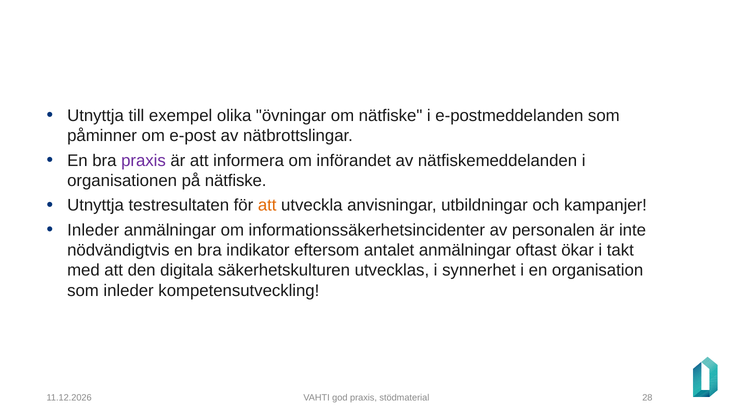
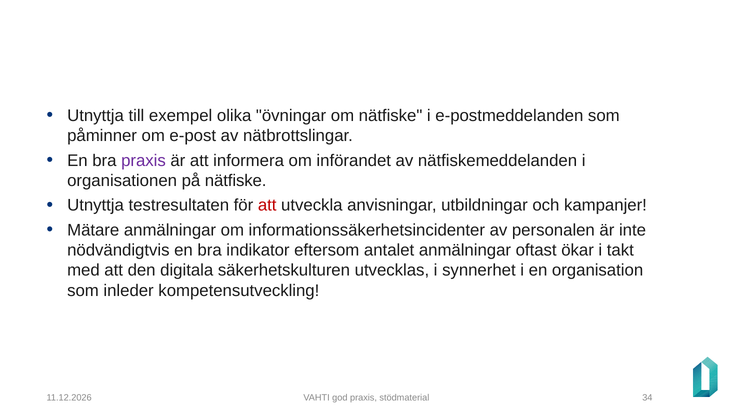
att colour: orange -> red (267, 206)
Inleder: Inleder -> Mätare (93, 230)
28: 28 -> 34 (647, 398)
